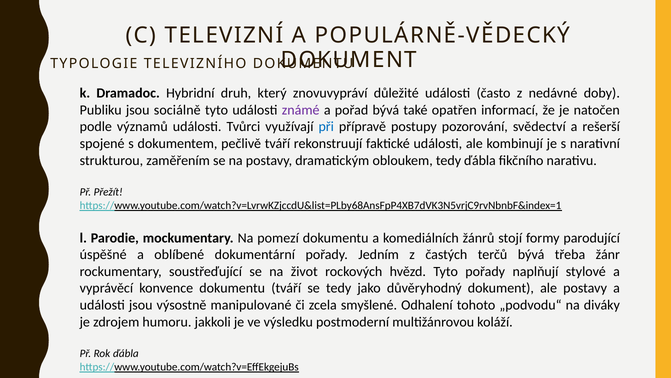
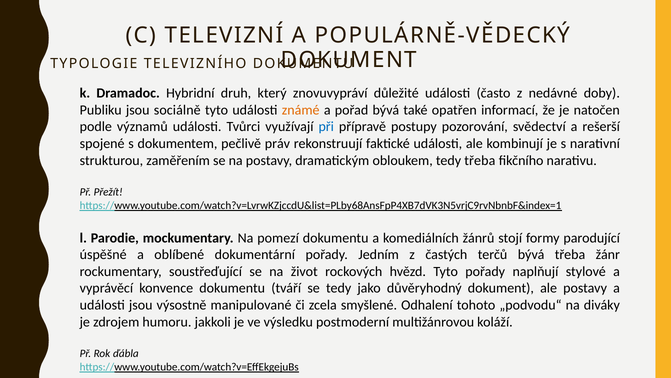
známé colour: purple -> orange (301, 110)
pečlivě tváří: tváří -> práv (277, 143)
tedy ďábla: ďábla -> třeba (480, 160)
